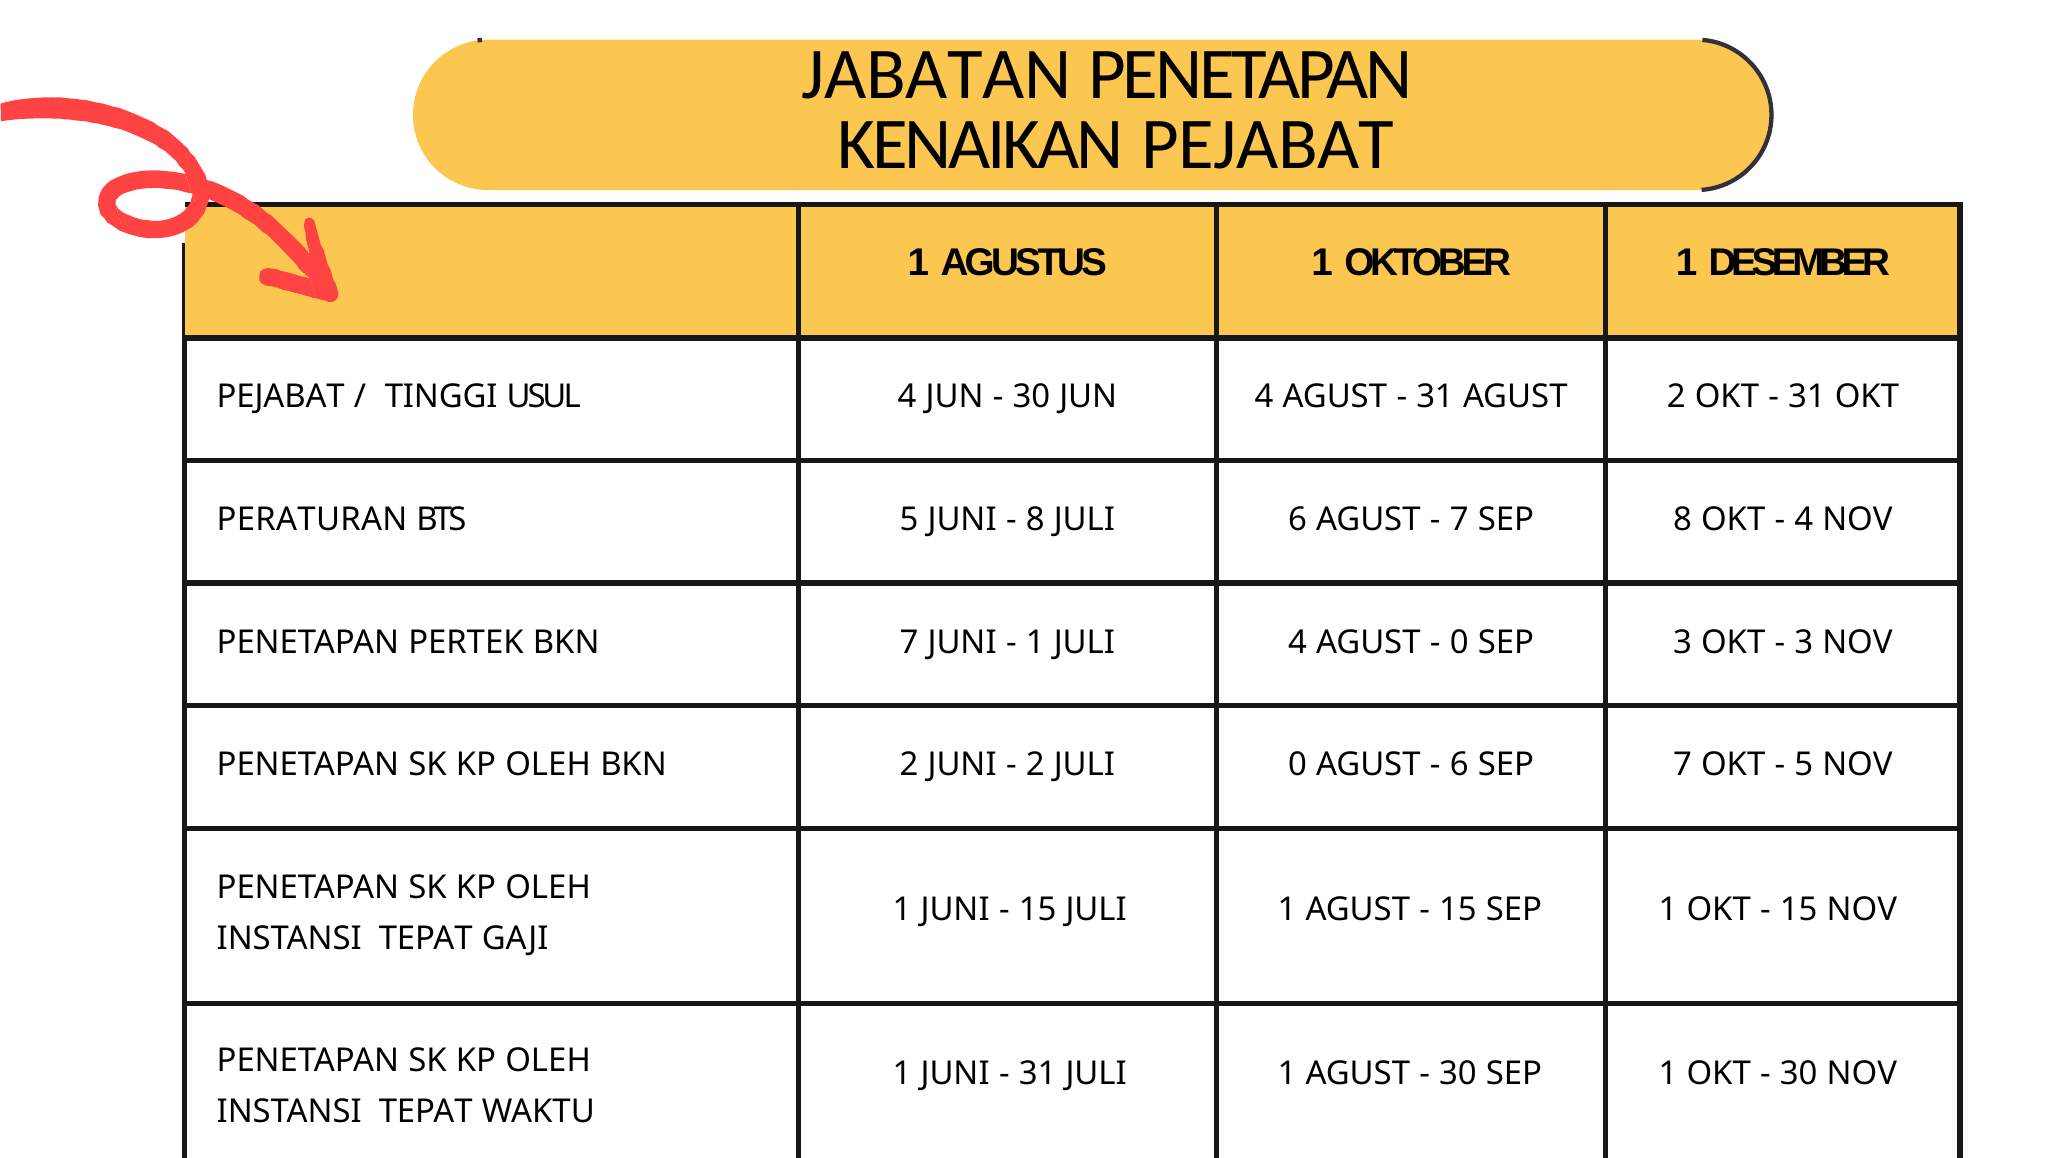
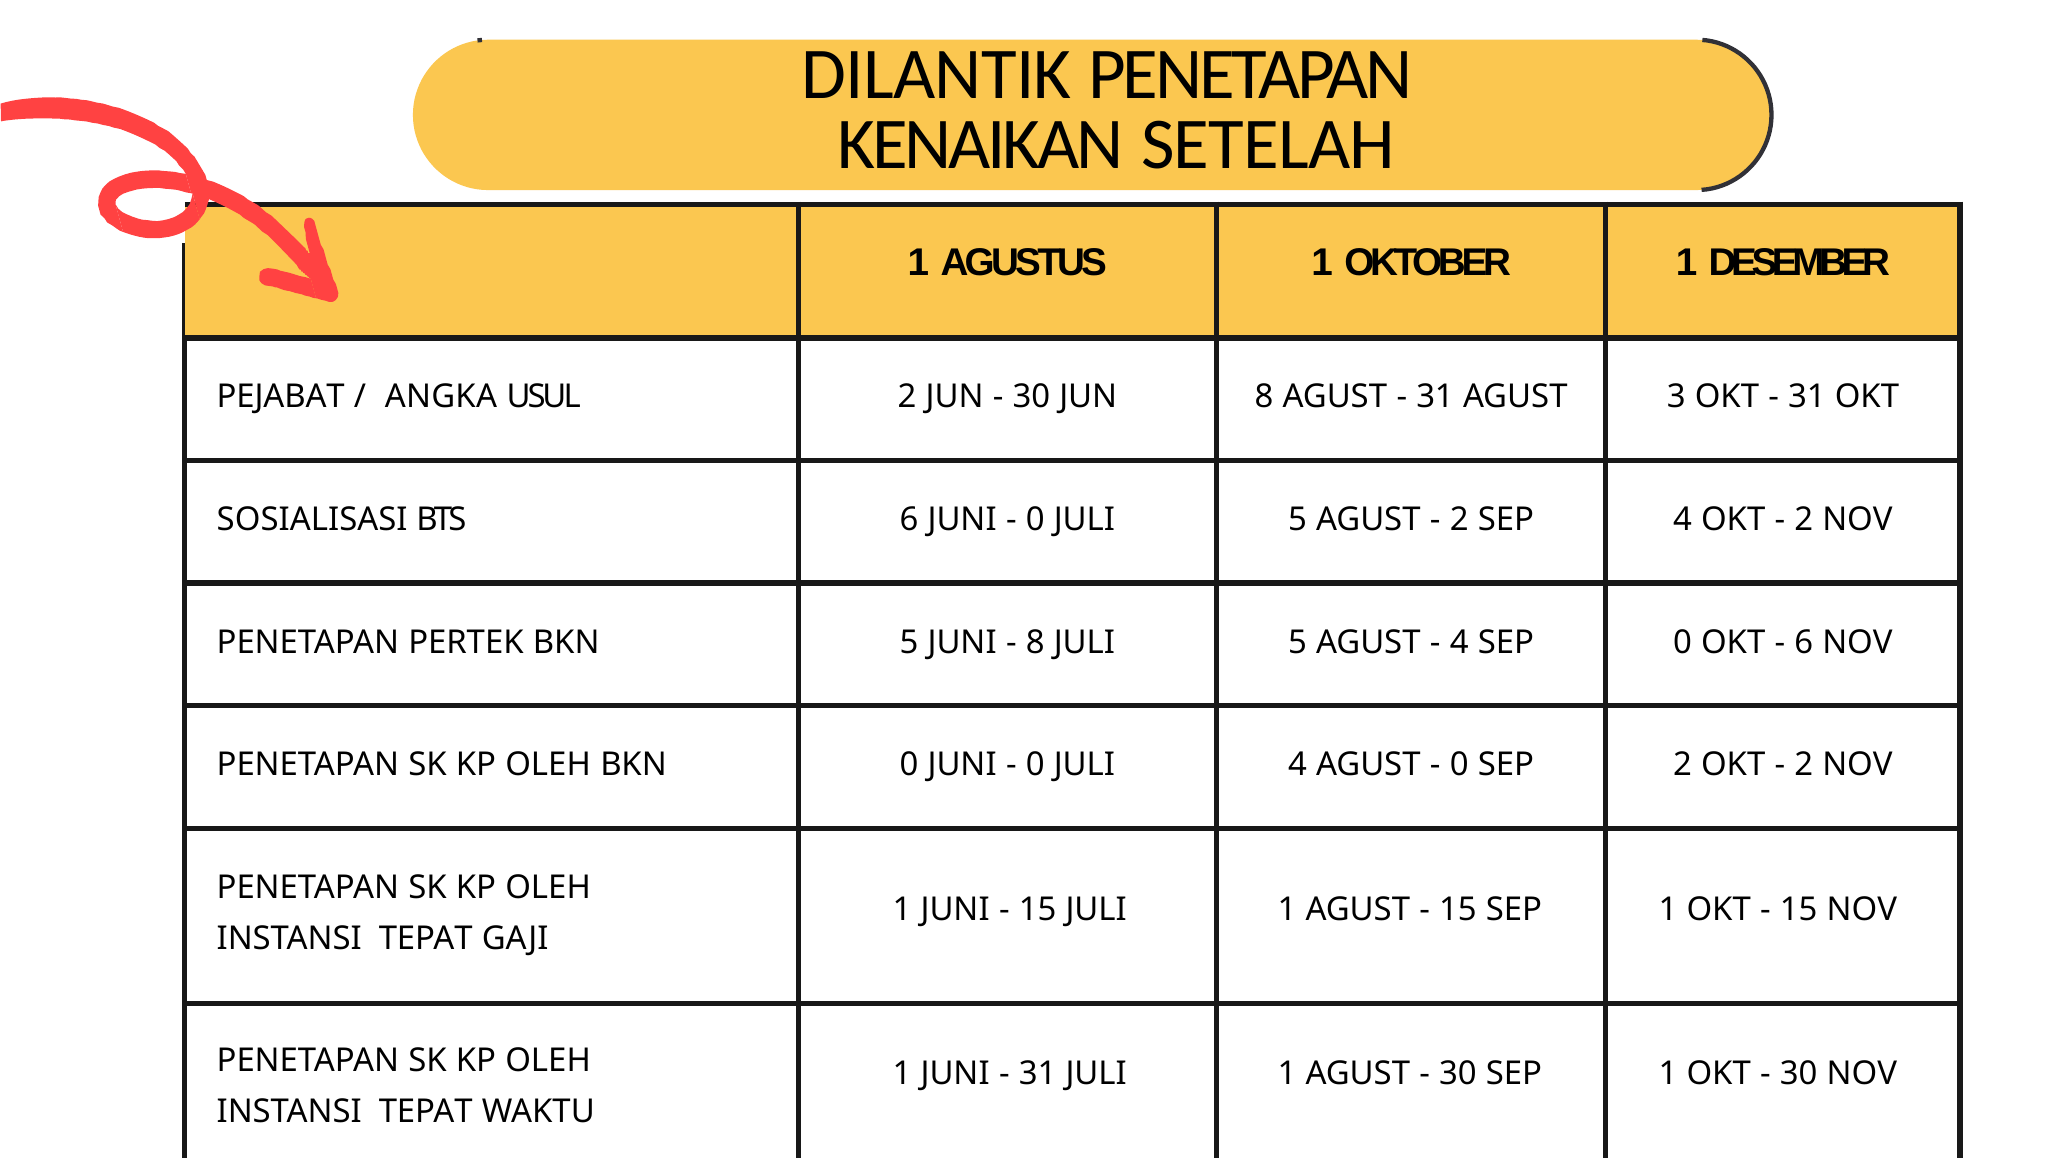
JABATAN: JABATAN -> DILANTIK (937, 75)
KENAIKAN PEJABAT: PEJABAT -> SETELAH (1268, 144)
TINGGI: TINGGI -> ANGKA (441, 397)
USUL 4: 4 -> 2 (907, 397)
JUN 4: 4 -> 8 (1264, 397)
AGUST 2: 2 -> 3 (1676, 397)
PERATURAN: PERATURAN -> SOSIALISASI (312, 520)
BTS 5: 5 -> 6 (909, 520)
8: 8 -> 0 (1035, 520)
6: 6 -> 5 (1298, 520)
7: 7 -> 2 (1459, 520)
SEP 8: 8 -> 4 (1683, 520)
4: 4 -> 2 (1804, 520)
BKN 7: 7 -> 5 (909, 643)
1: 1 -> 8 (1035, 643)
4: 4 -> 5 (1298, 643)
0: 0 -> 4 (1459, 643)
SEP 3: 3 -> 0 (1683, 643)
3: 3 -> 6 (1804, 643)
BKN 2: 2 -> 0 (909, 765)
2: 2 -> 0 (1035, 765)
JULI 0: 0 -> 4 (1298, 765)
6: 6 -> 0 (1459, 765)
SEP 7: 7 -> 2 (1683, 765)
5: 5 -> 2 (1804, 765)
